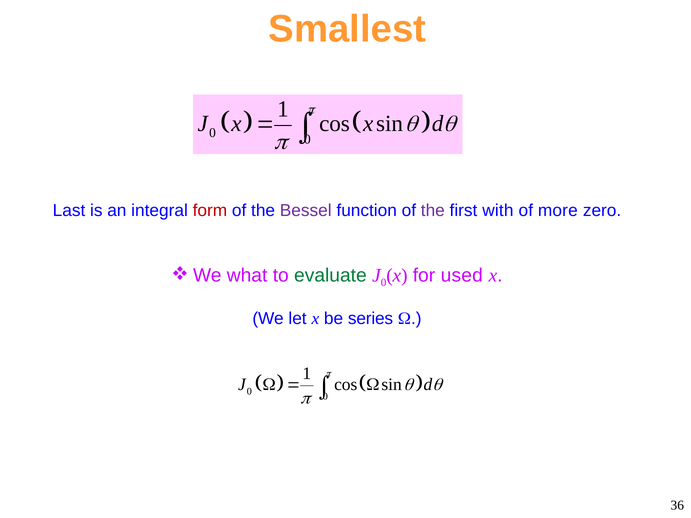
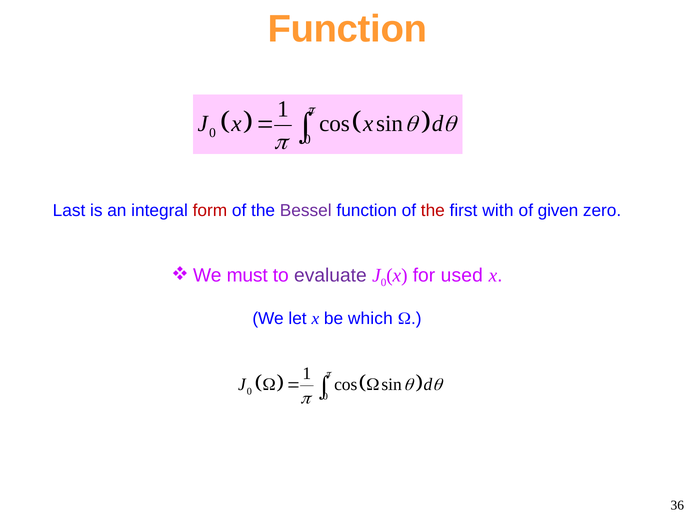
Smallest: Smallest -> Function (347, 29)
the colour: purple -> red (433, 211)
more: more -> given (558, 211)
what: what -> must (247, 275)
evaluate colour: green -> purple (330, 275)
series: series -> which (370, 319)
